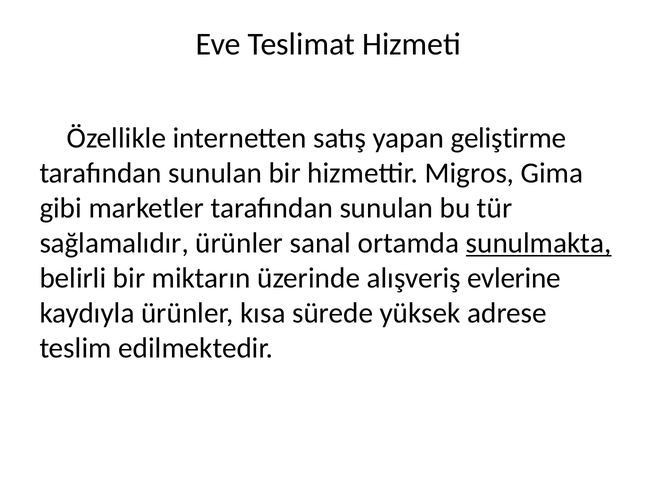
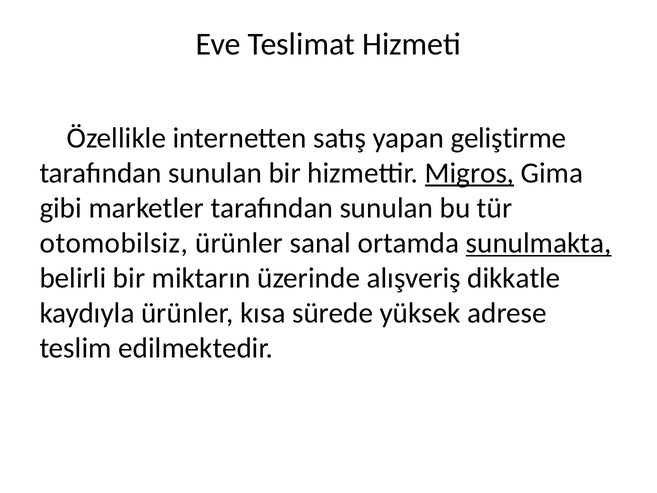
Migros underline: none -> present (470, 173)
sağlamalıdır: sağlamalıdır -> otomobilsiz (114, 243)
evlerine: evlerine -> dikkatle (514, 278)
